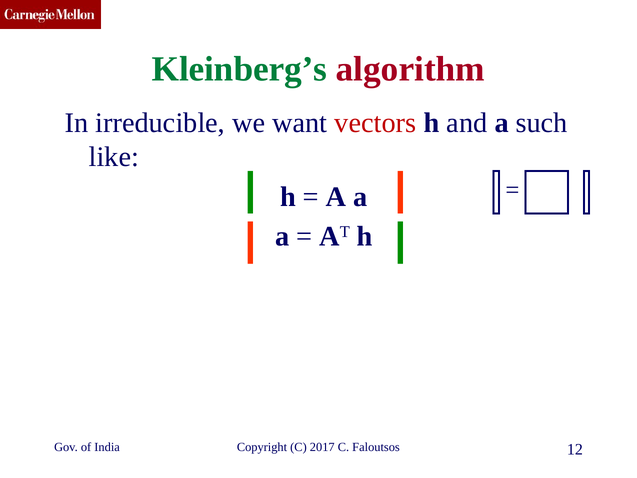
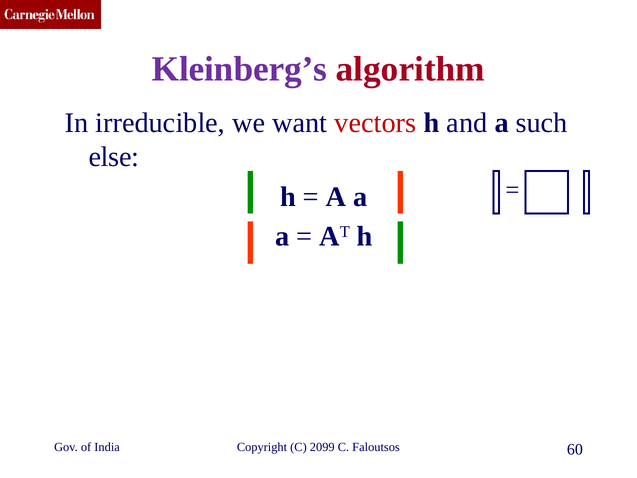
Kleinberg’s colour: green -> purple (239, 69)
like: like -> else (114, 157)
2017: 2017 -> 2099 (322, 447)
12: 12 -> 60 (575, 449)
